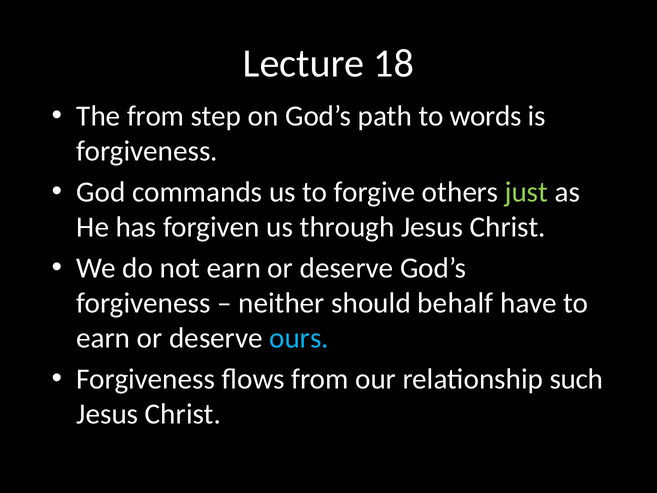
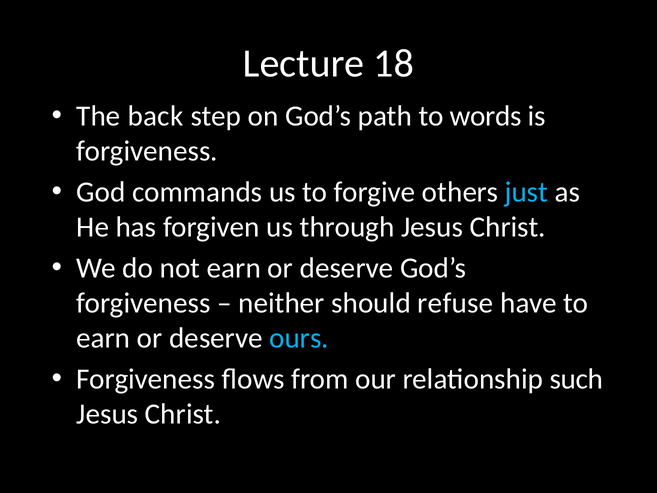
The from: from -> back (155, 116)
just colour: light green -> light blue (526, 192)
behalf: behalf -> refuse (455, 303)
